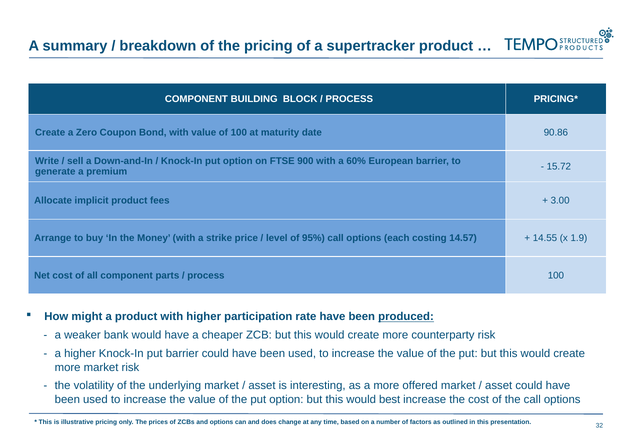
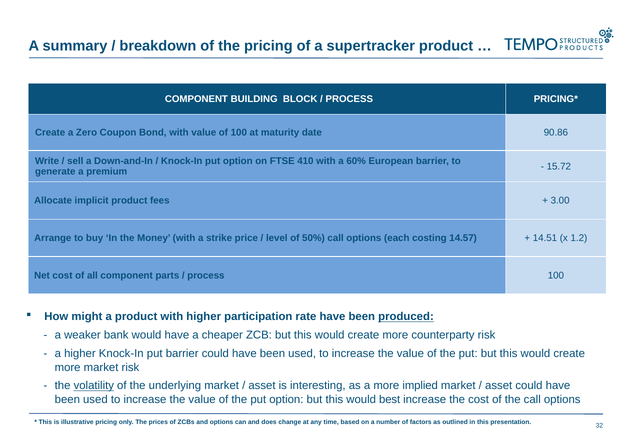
900: 900 -> 410 (305, 161)
95%: 95% -> 50% (313, 238)
14.55: 14.55 -> 14.51 (545, 238)
1.9: 1.9 -> 1.2 (579, 238)
volatility underline: none -> present (94, 386)
offered: offered -> implied (420, 386)
